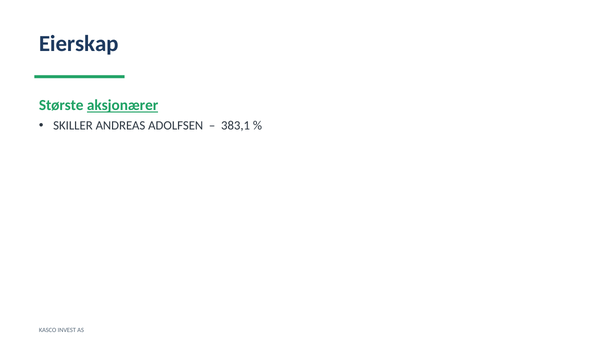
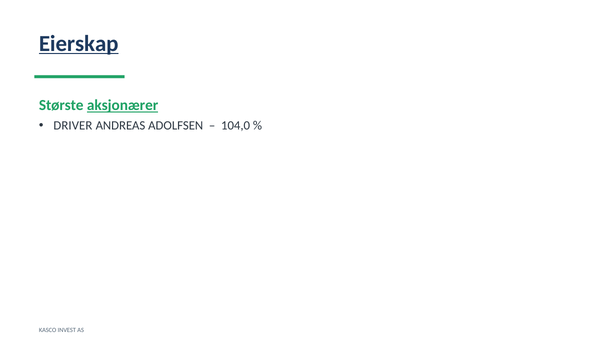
Eierskap underline: none -> present (79, 44)
SKILLER: SKILLER -> DRIVER (73, 126)
383,1: 383,1 -> 104,0 (236, 126)
